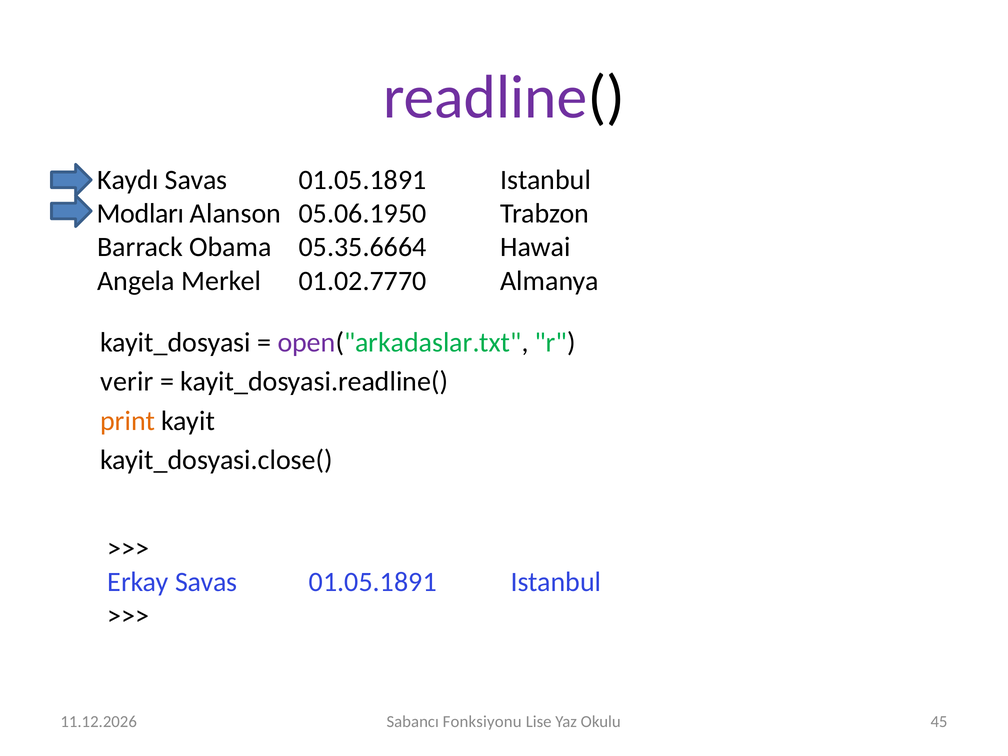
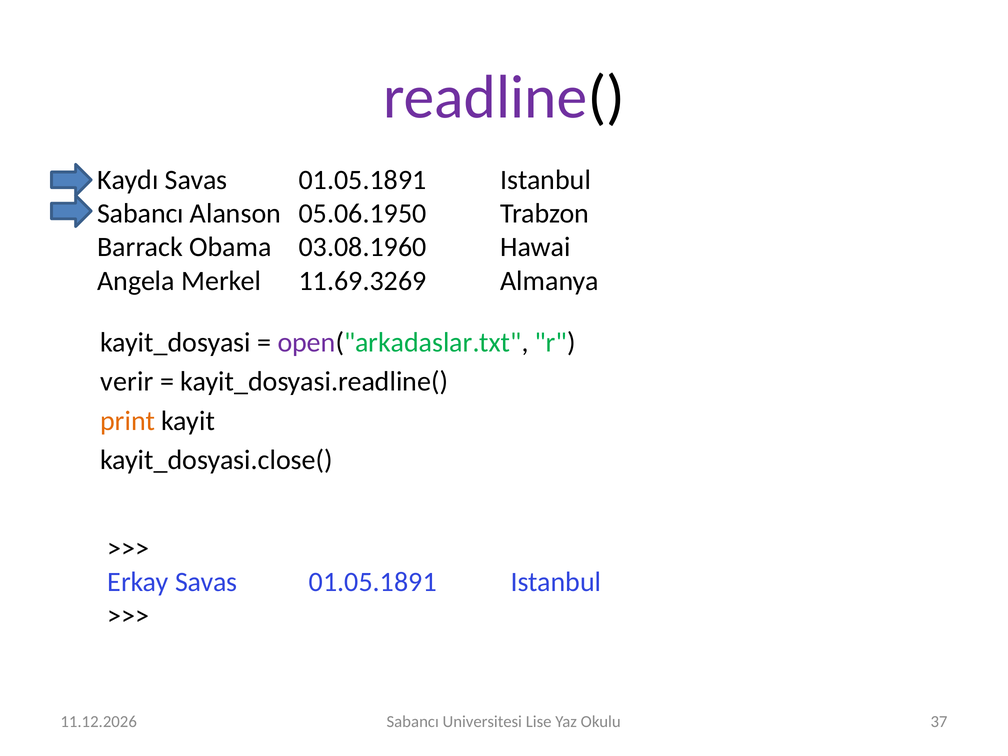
Modları: Modları -> Sabancı (140, 214)
05.35.6664: 05.35.6664 -> 03.08.1960 (363, 247)
01.02.7770: 01.02.7770 -> 11.69.3269 (363, 281)
Fonksiyonu: Fonksiyonu -> Universitesi (482, 722)
45: 45 -> 37 (939, 722)
